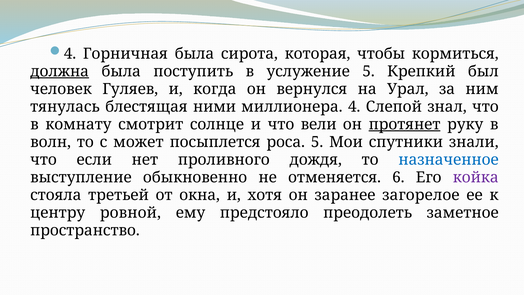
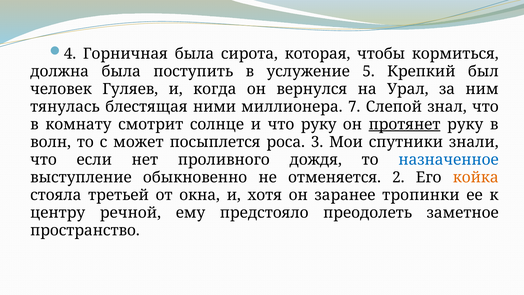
должна underline: present -> none (60, 71)
миллионера 4: 4 -> 7 (354, 107)
что вели: вели -> руку (319, 124)
роса 5: 5 -> 3 (317, 142)
6: 6 -> 2 (398, 177)
койка colour: purple -> orange (476, 177)
загорелое: загорелое -> тропинки (421, 195)
ровной: ровной -> речной (130, 213)
